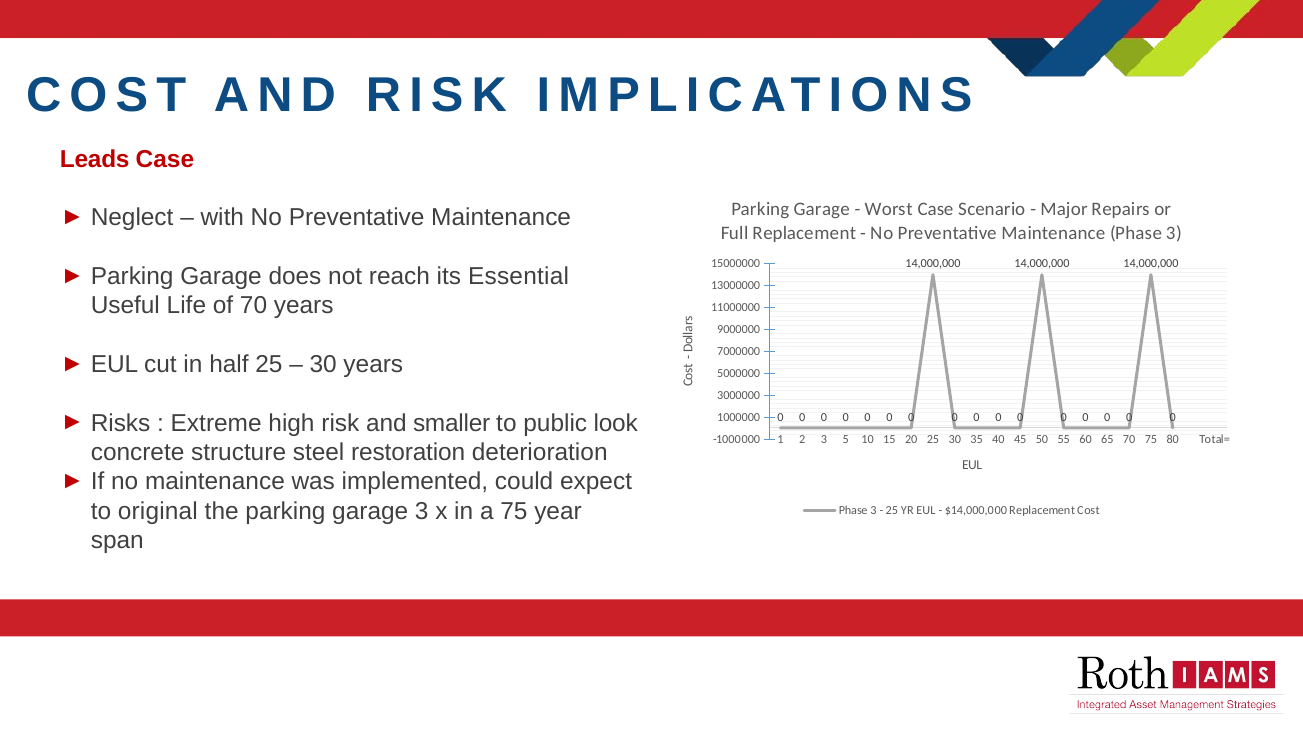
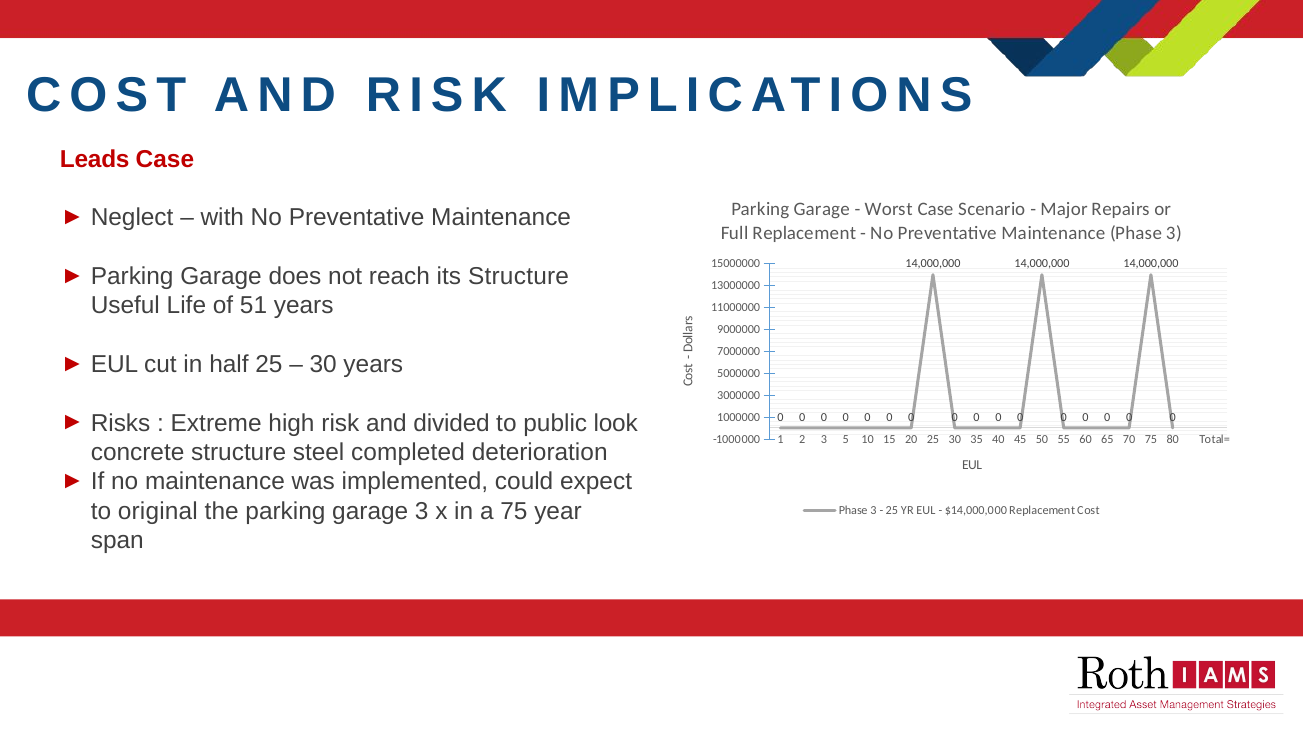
its Essential: Essential -> Structure (519, 277)
of 70: 70 -> 51 (254, 306)
smaller: smaller -> divided (452, 423)
restoration: restoration -> completed (408, 452)
